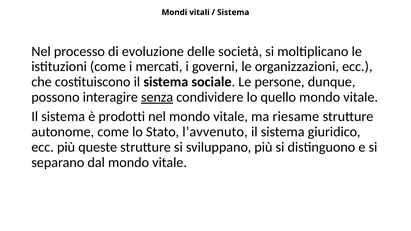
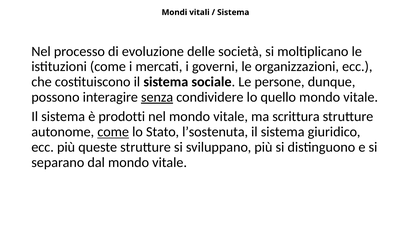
riesame: riesame -> scrittura (296, 117)
come underline: none -> present (113, 132)
l’avvenuto: l’avvenuto -> l’sostenuta (215, 132)
